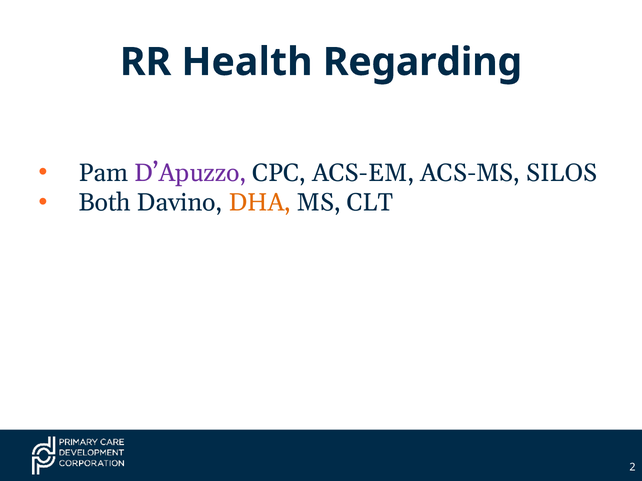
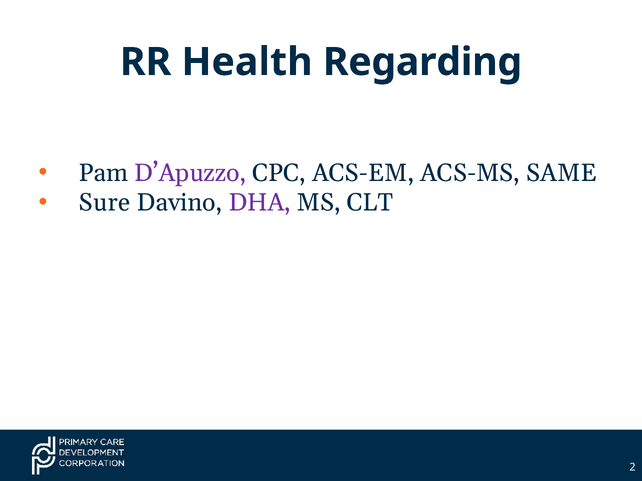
SILOS: SILOS -> SAME (562, 173)
Both: Both -> Sure (105, 203)
DHA colour: orange -> purple (260, 203)
